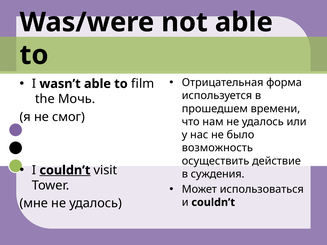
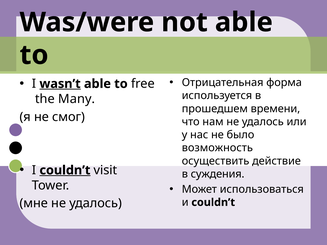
wasn’t underline: none -> present (60, 84)
film: film -> free (143, 84)
Мочь: Мочь -> Many (77, 99)
